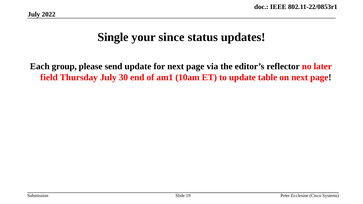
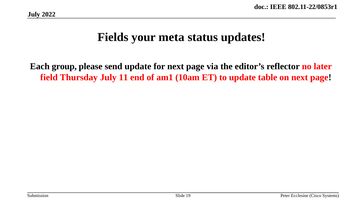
Single: Single -> Fields (113, 37)
since: since -> meta (171, 37)
30: 30 -> 11 (123, 77)
